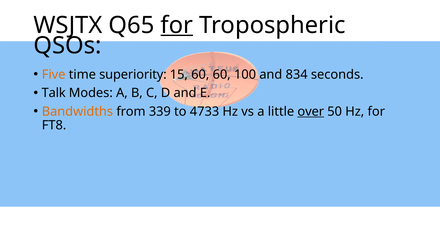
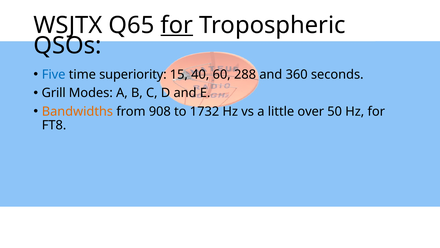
Five colour: orange -> blue (54, 74)
15 60: 60 -> 40 (200, 74)
100: 100 -> 288 (245, 74)
834: 834 -> 360 (297, 74)
Talk: Talk -> Grill (54, 93)
339: 339 -> 908 (160, 111)
4733: 4733 -> 1732 (205, 111)
over underline: present -> none (311, 111)
